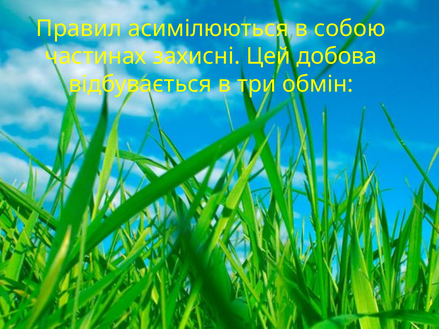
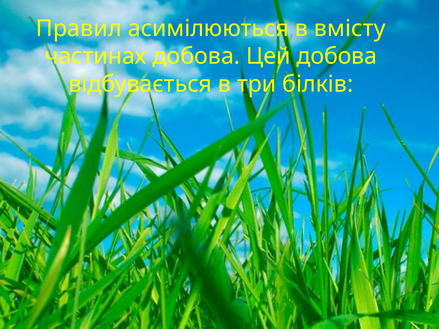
собою: собою -> вмісту (350, 28)
частинах захисні: захисні -> добова (196, 56)
обмін: обмін -> білків (318, 84)
